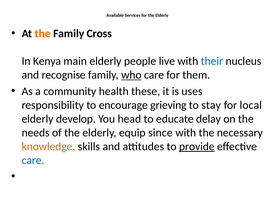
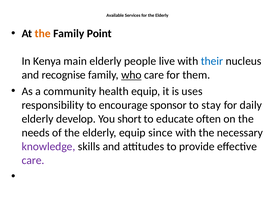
Cross: Cross -> Point (99, 34)
health these: these -> equip (146, 91)
grieving: grieving -> sponsor (168, 105)
local: local -> daily (251, 105)
head: head -> short (129, 119)
delay: delay -> often (209, 119)
knowledge colour: orange -> purple (48, 146)
provide underline: present -> none (197, 146)
care colour: blue -> purple (33, 160)
